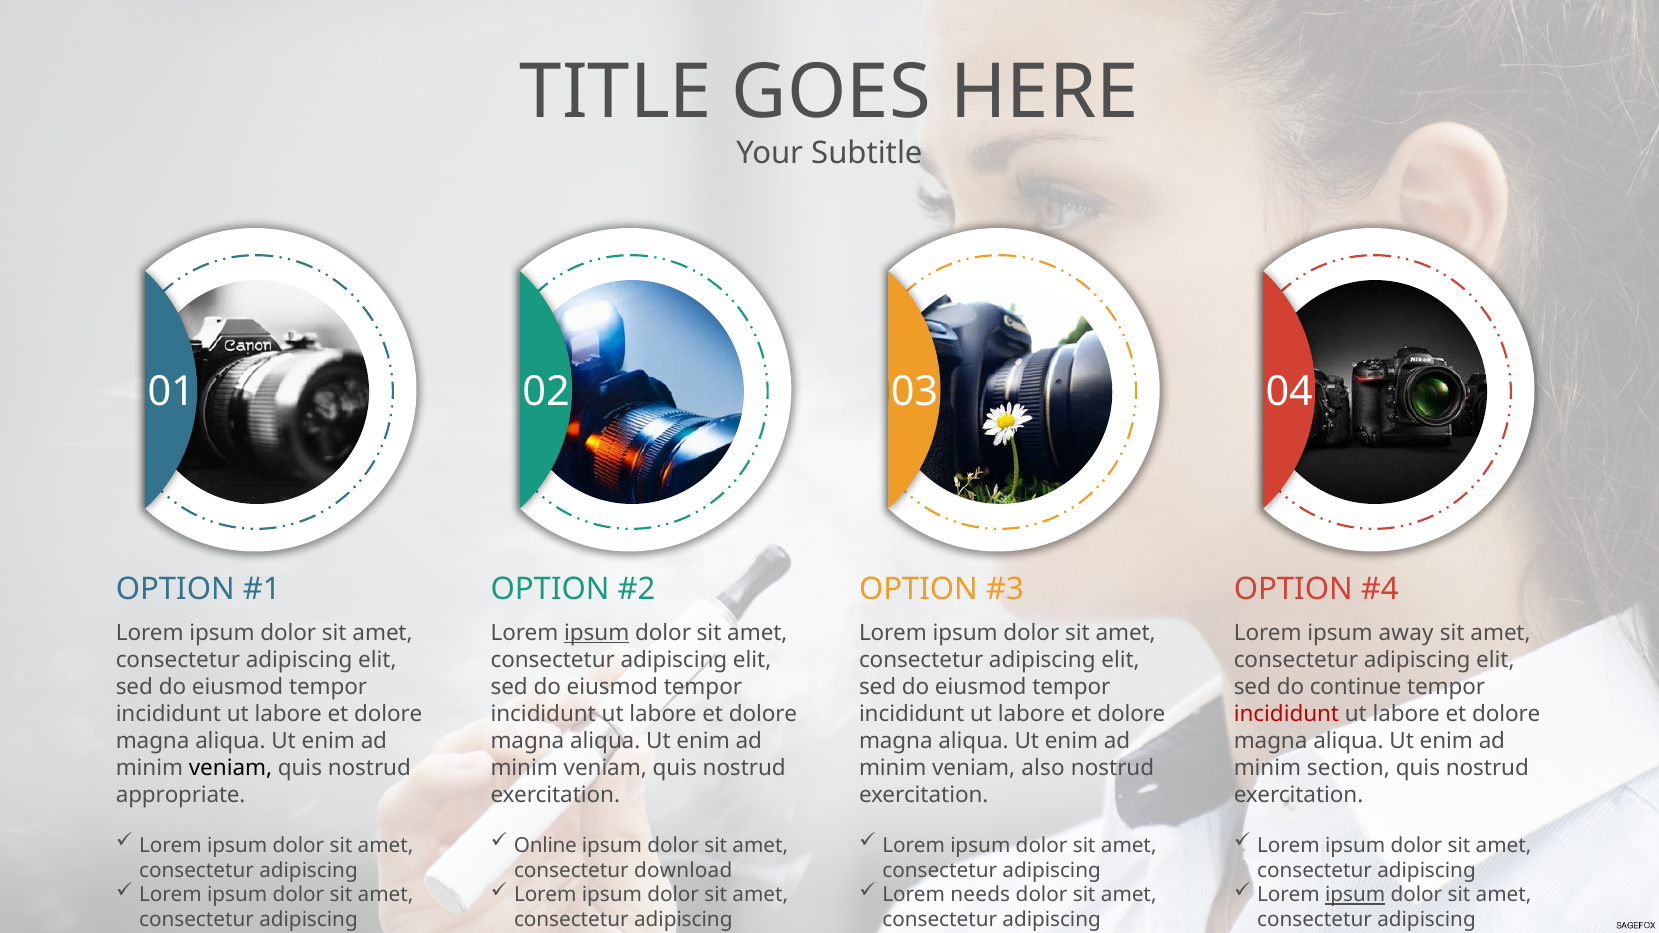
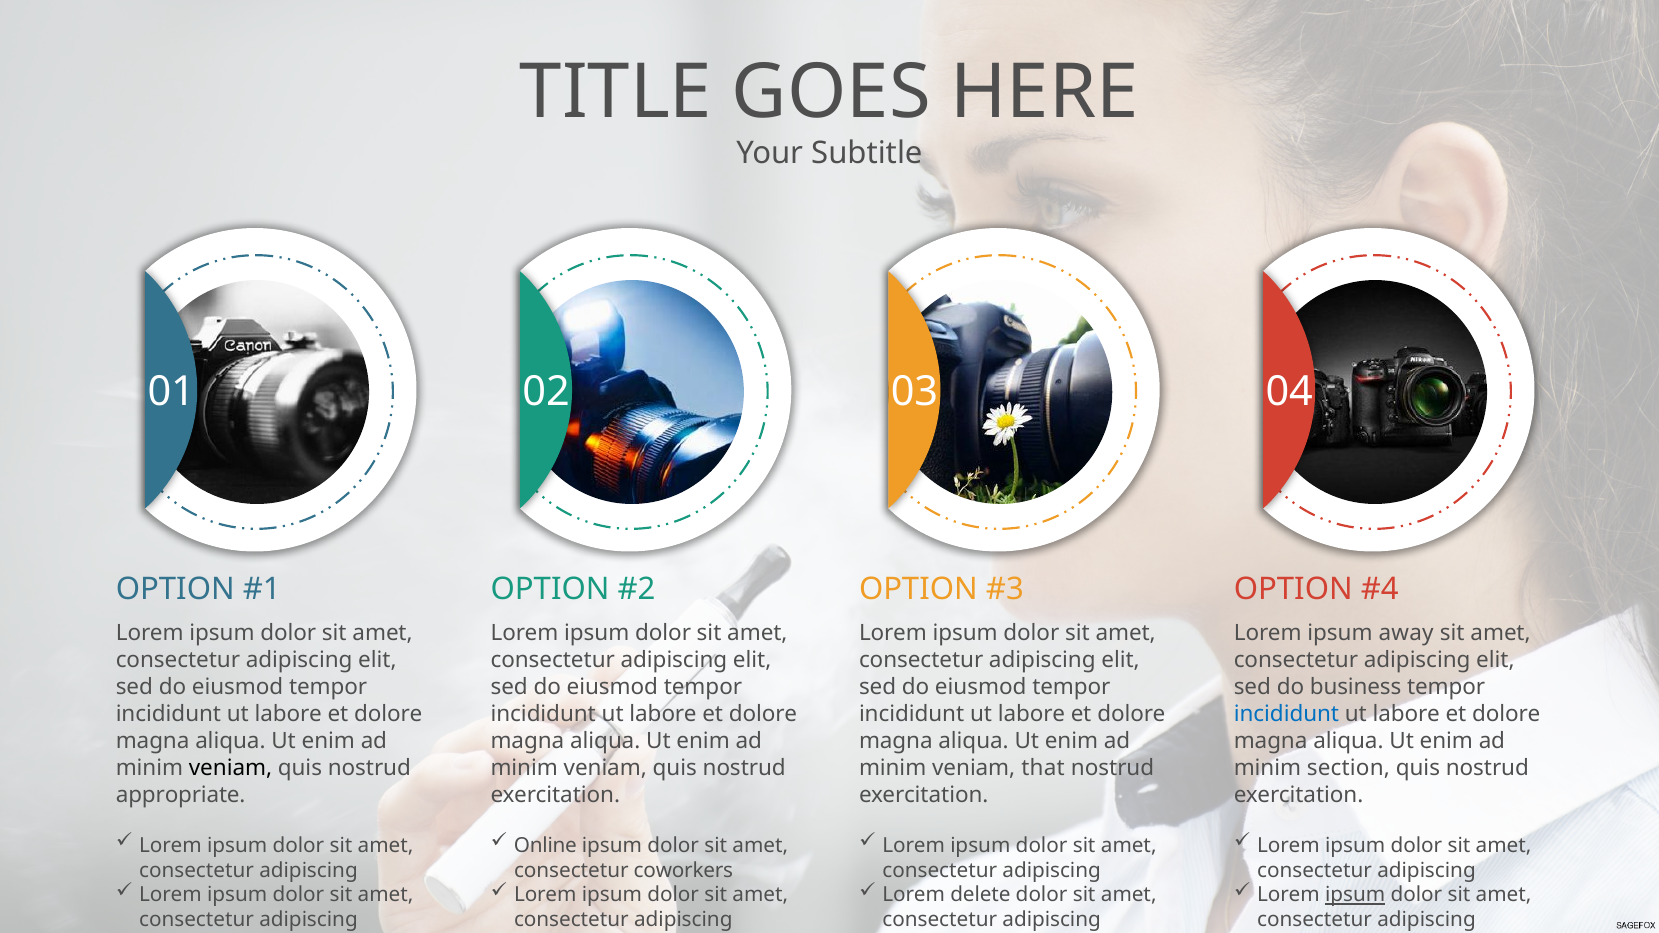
ipsum underline: present -> none (597, 633)
continue: continue -> business (1356, 687)
incididunt colour: red -> blue (1286, 714)
also: also -> that (1043, 768)
download: download -> coworkers (683, 870)
needs: needs -> delete (980, 895)
